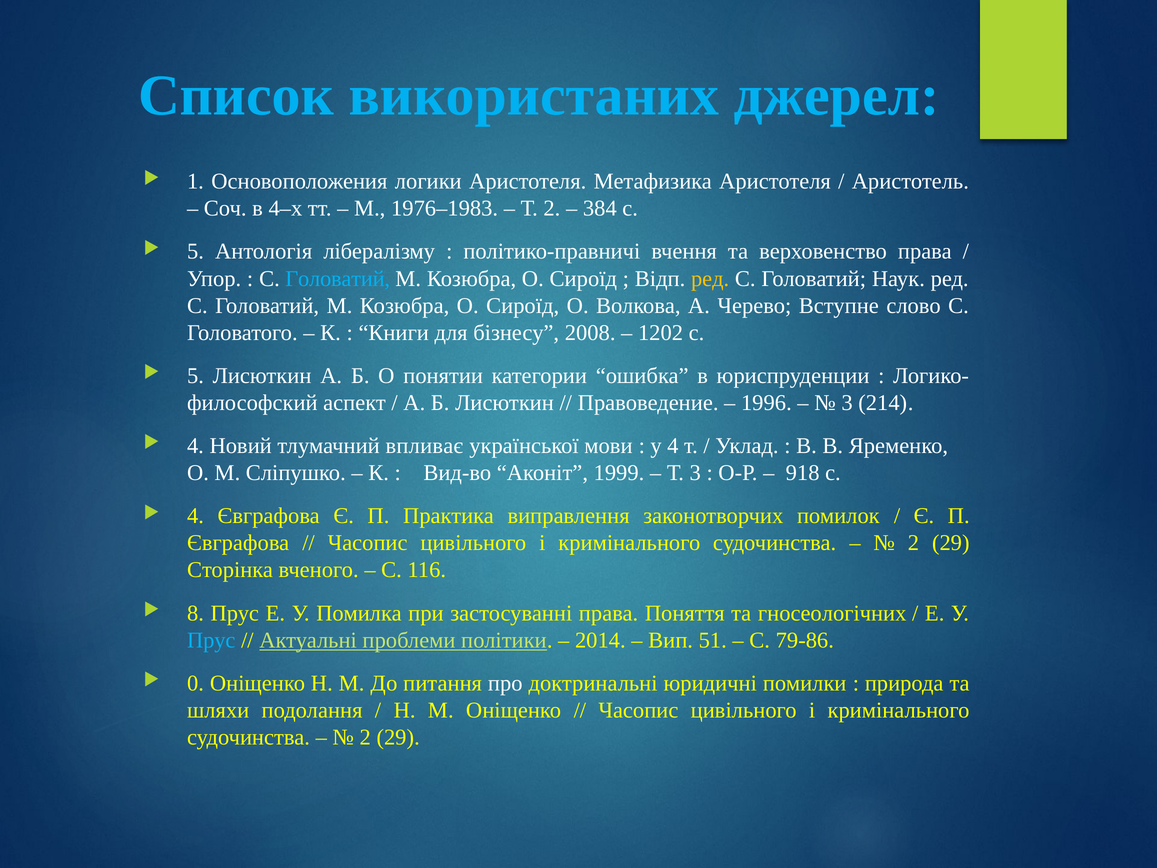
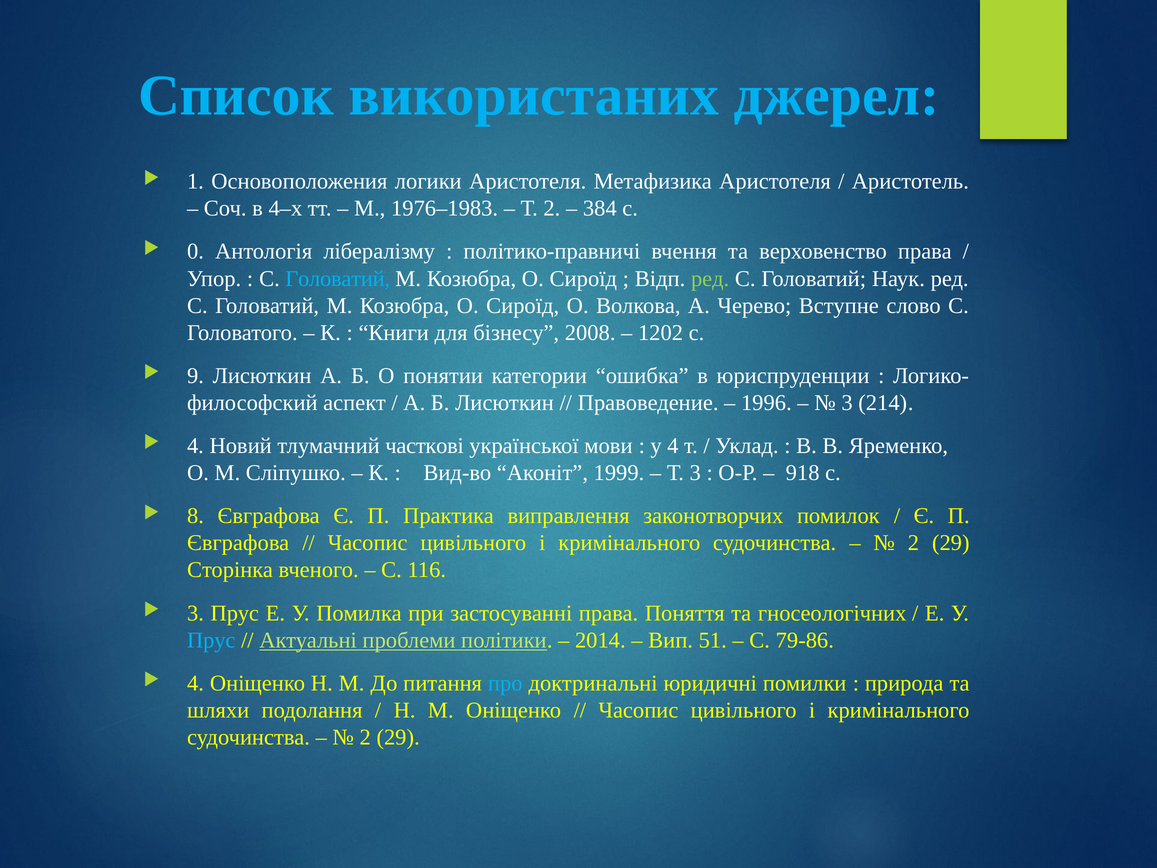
5: 5 -> 0 (195, 251)
ред colour: yellow -> light green (710, 278)
5: 5 -> 9 (195, 376)
впливає: впливає -> часткові (425, 446)
4: 4 -> 8 (195, 516)
8: 8 -> 3 (195, 613)
0: 0 -> 4 (195, 683)
про colour: white -> light blue (505, 683)
